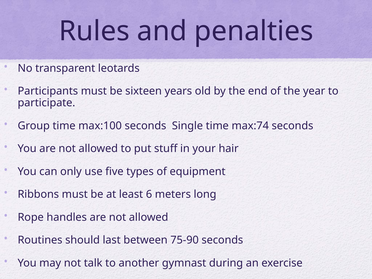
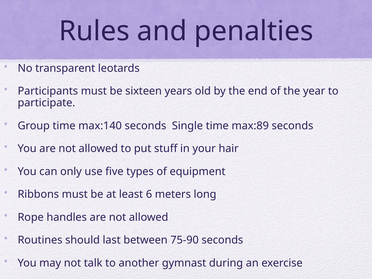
max:100: max:100 -> max:140 (100, 126)
max:74: max:74 -> max:89 (250, 126)
